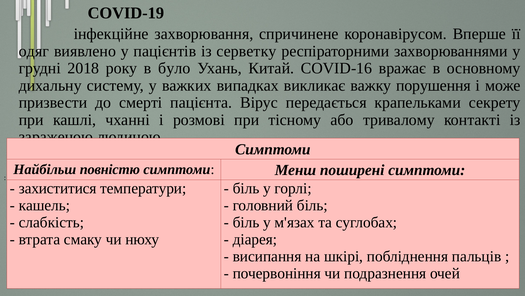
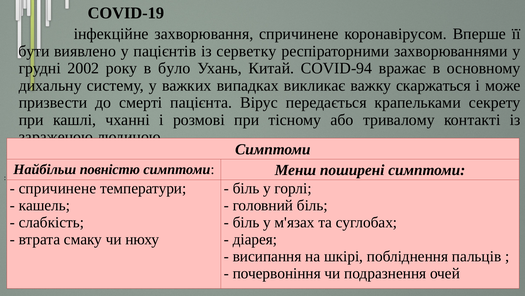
одяг: одяг -> бути (34, 51)
2018: 2018 -> 2002 (83, 68)
COVID-16: COVID-16 -> COVID-94 (337, 68)
порушення: порушення -> скаржаться (433, 85)
захиститися: захиститися -> спричинене (57, 188)
